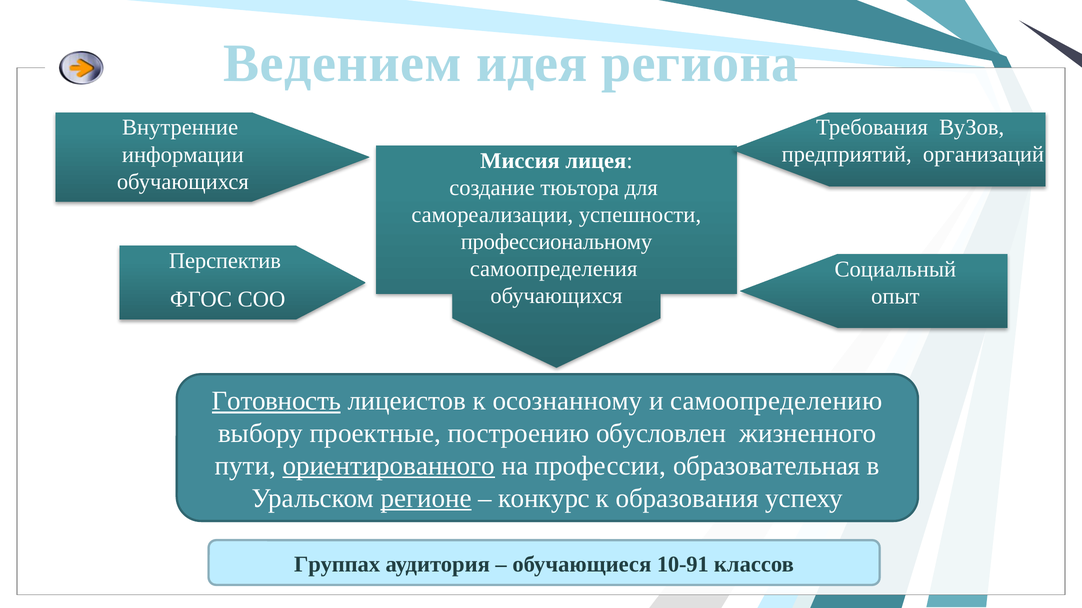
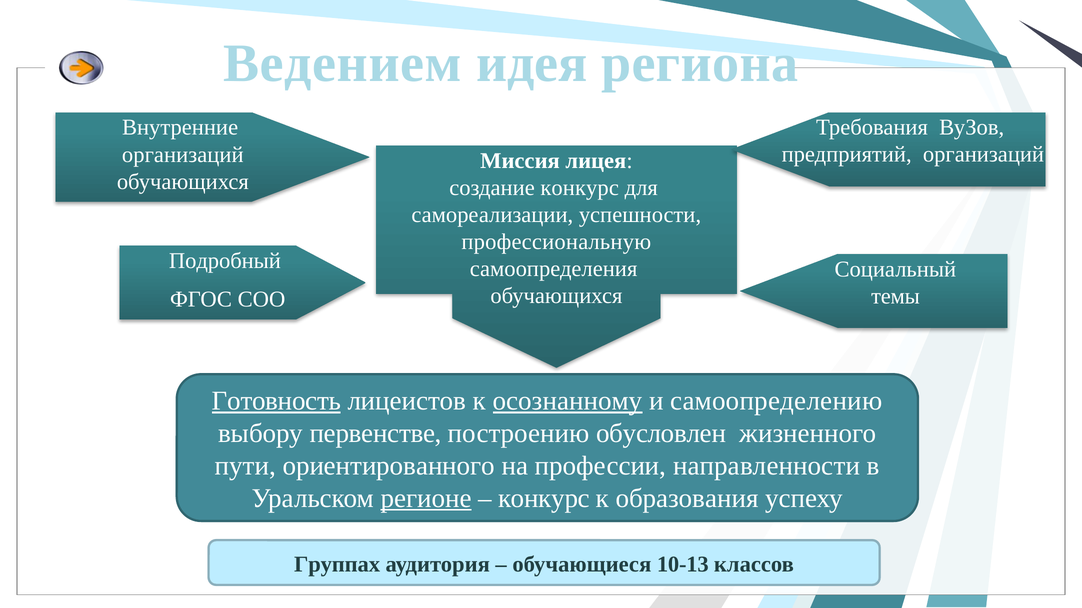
информации: информации -> организаций (183, 155)
создание тюьтора: тюьтора -> конкурс (580, 188)
профессиональному: профессиональному -> профессиональную (556, 242)
Перспектив: Перспектив -> Подробный (225, 261)
опыт: опыт -> темы (895, 296)
осознанному underline: none -> present (568, 401)
проектные: проектные -> первенстве (376, 434)
ориентированного underline: present -> none (389, 466)
образовательная: образовательная -> направленности (767, 466)
10-91: 10-91 -> 10-13 (683, 565)
